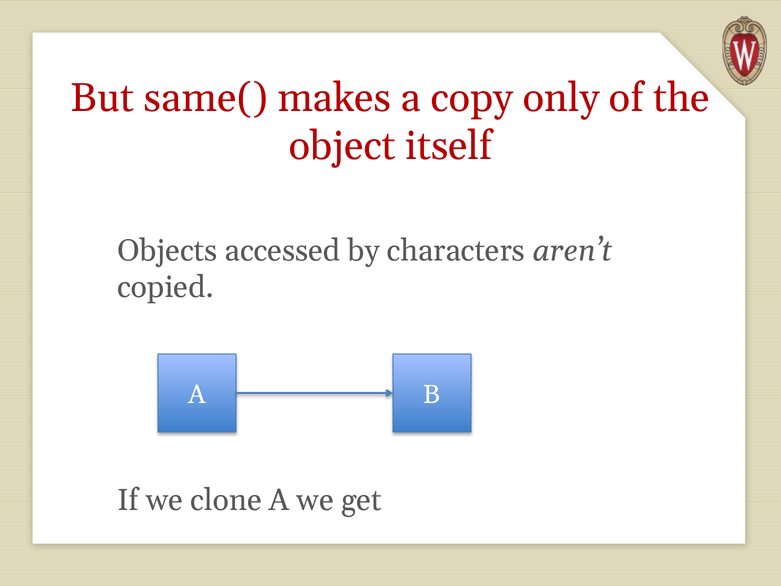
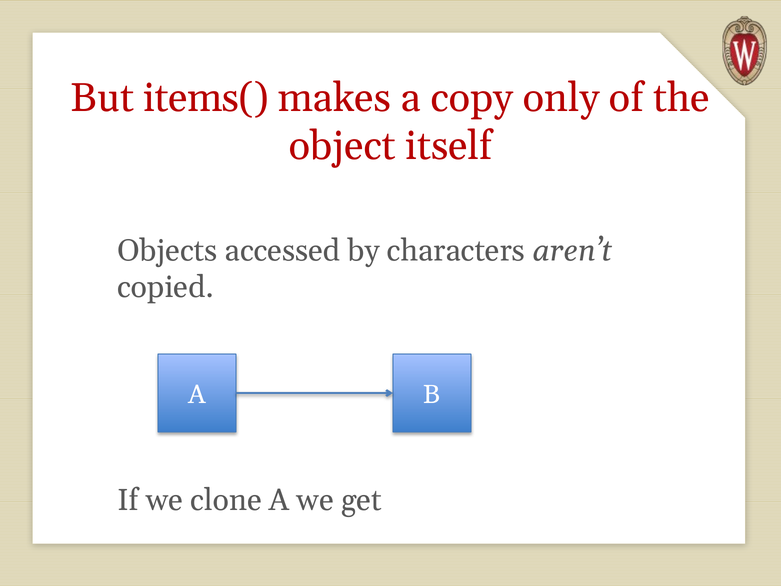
same(: same( -> items( (206, 98)
